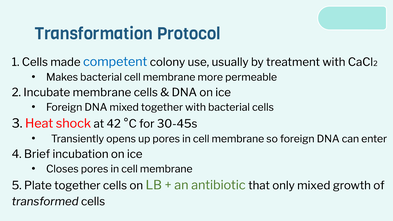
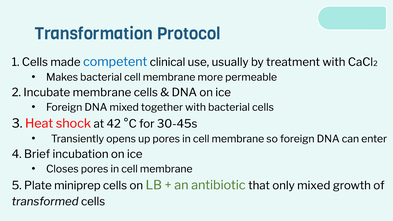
colony: colony -> clinical (168, 62)
Plate together: together -> miniprep (77, 186)
